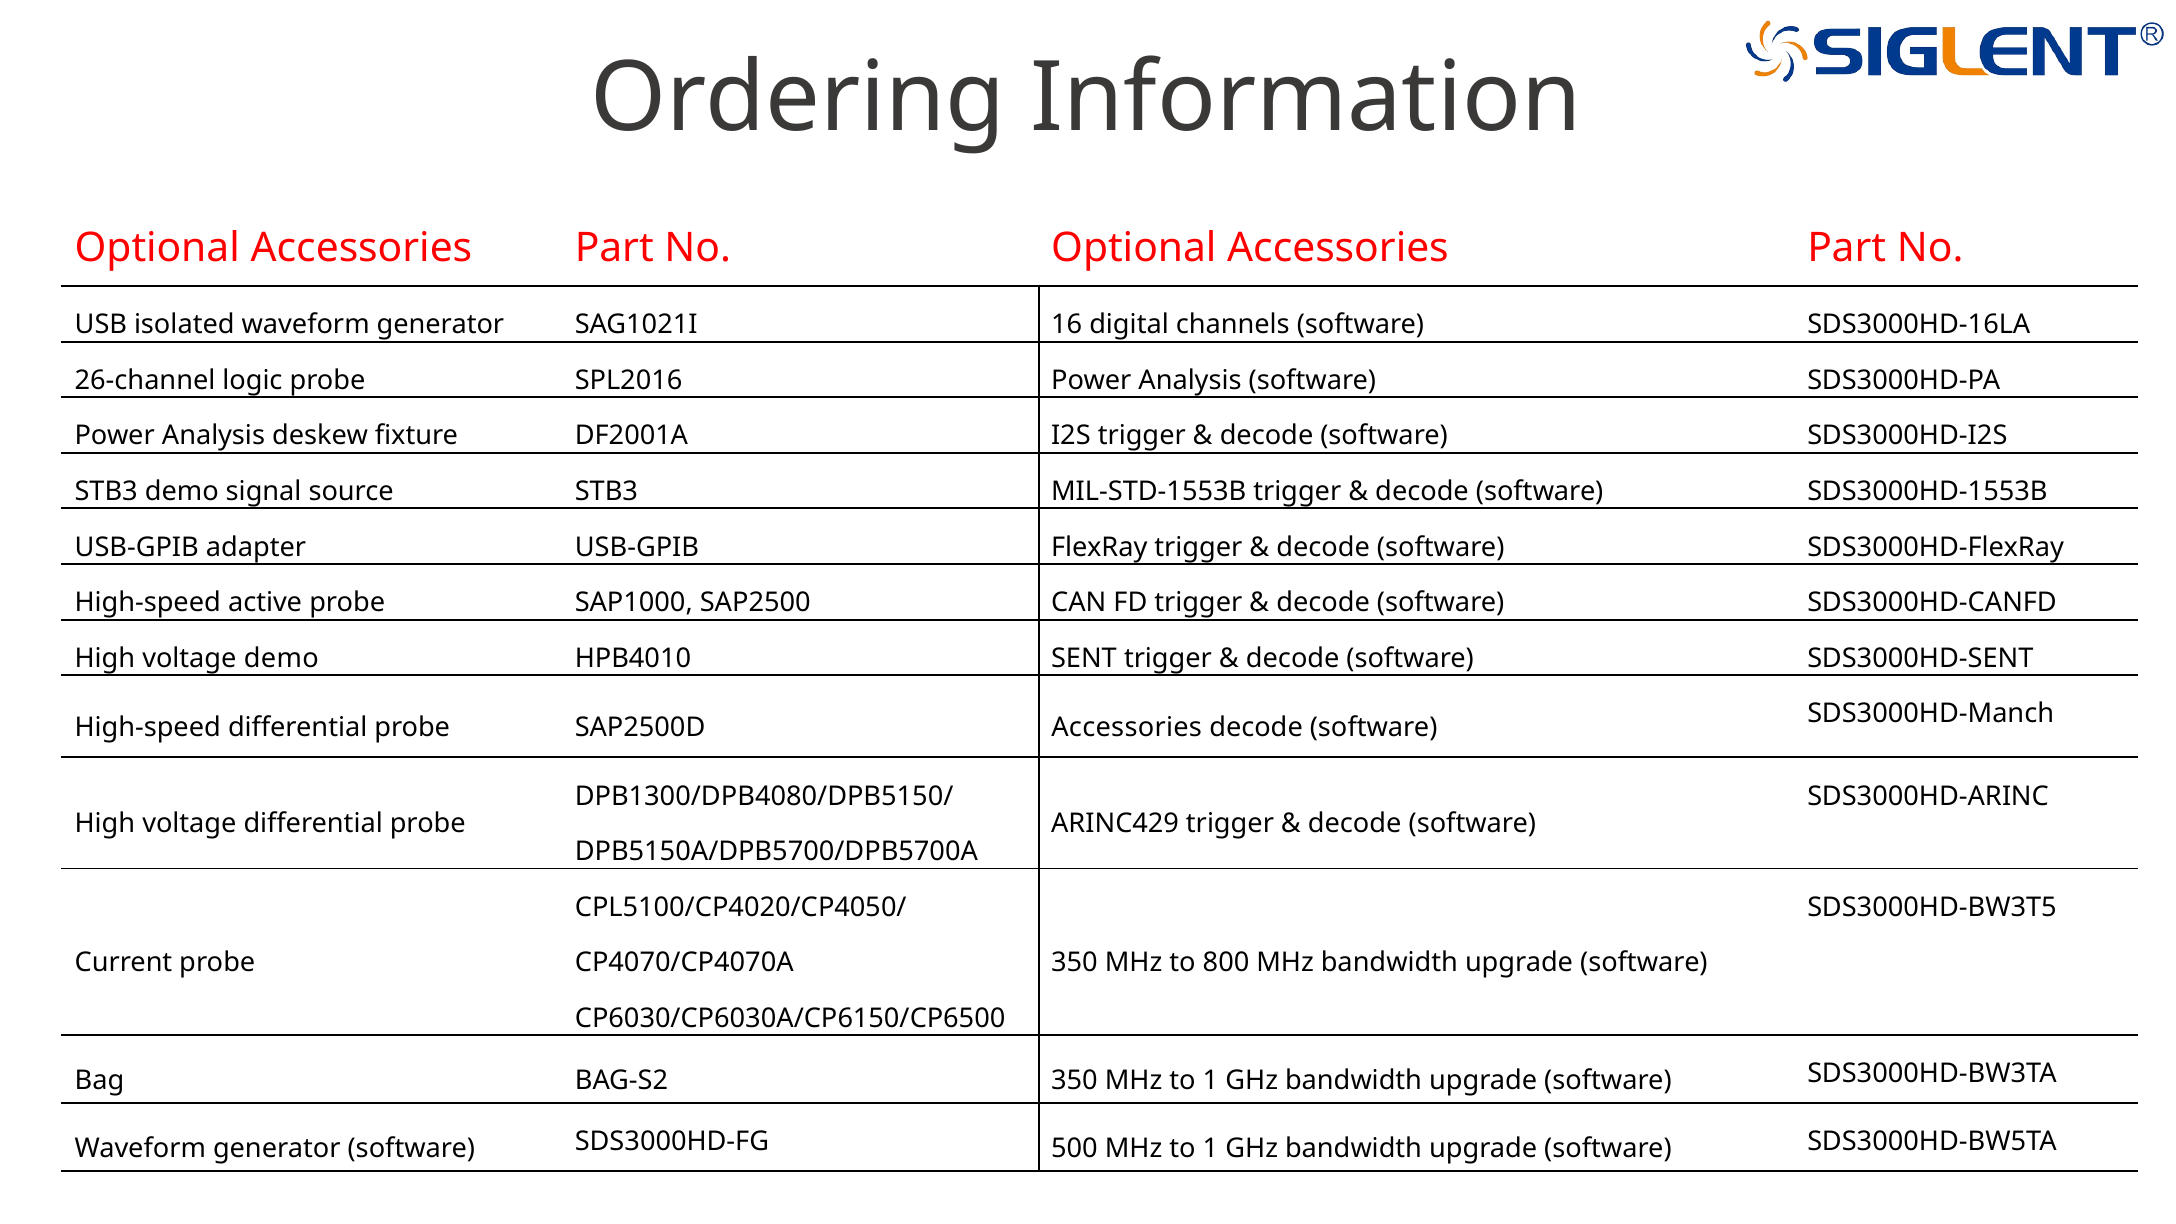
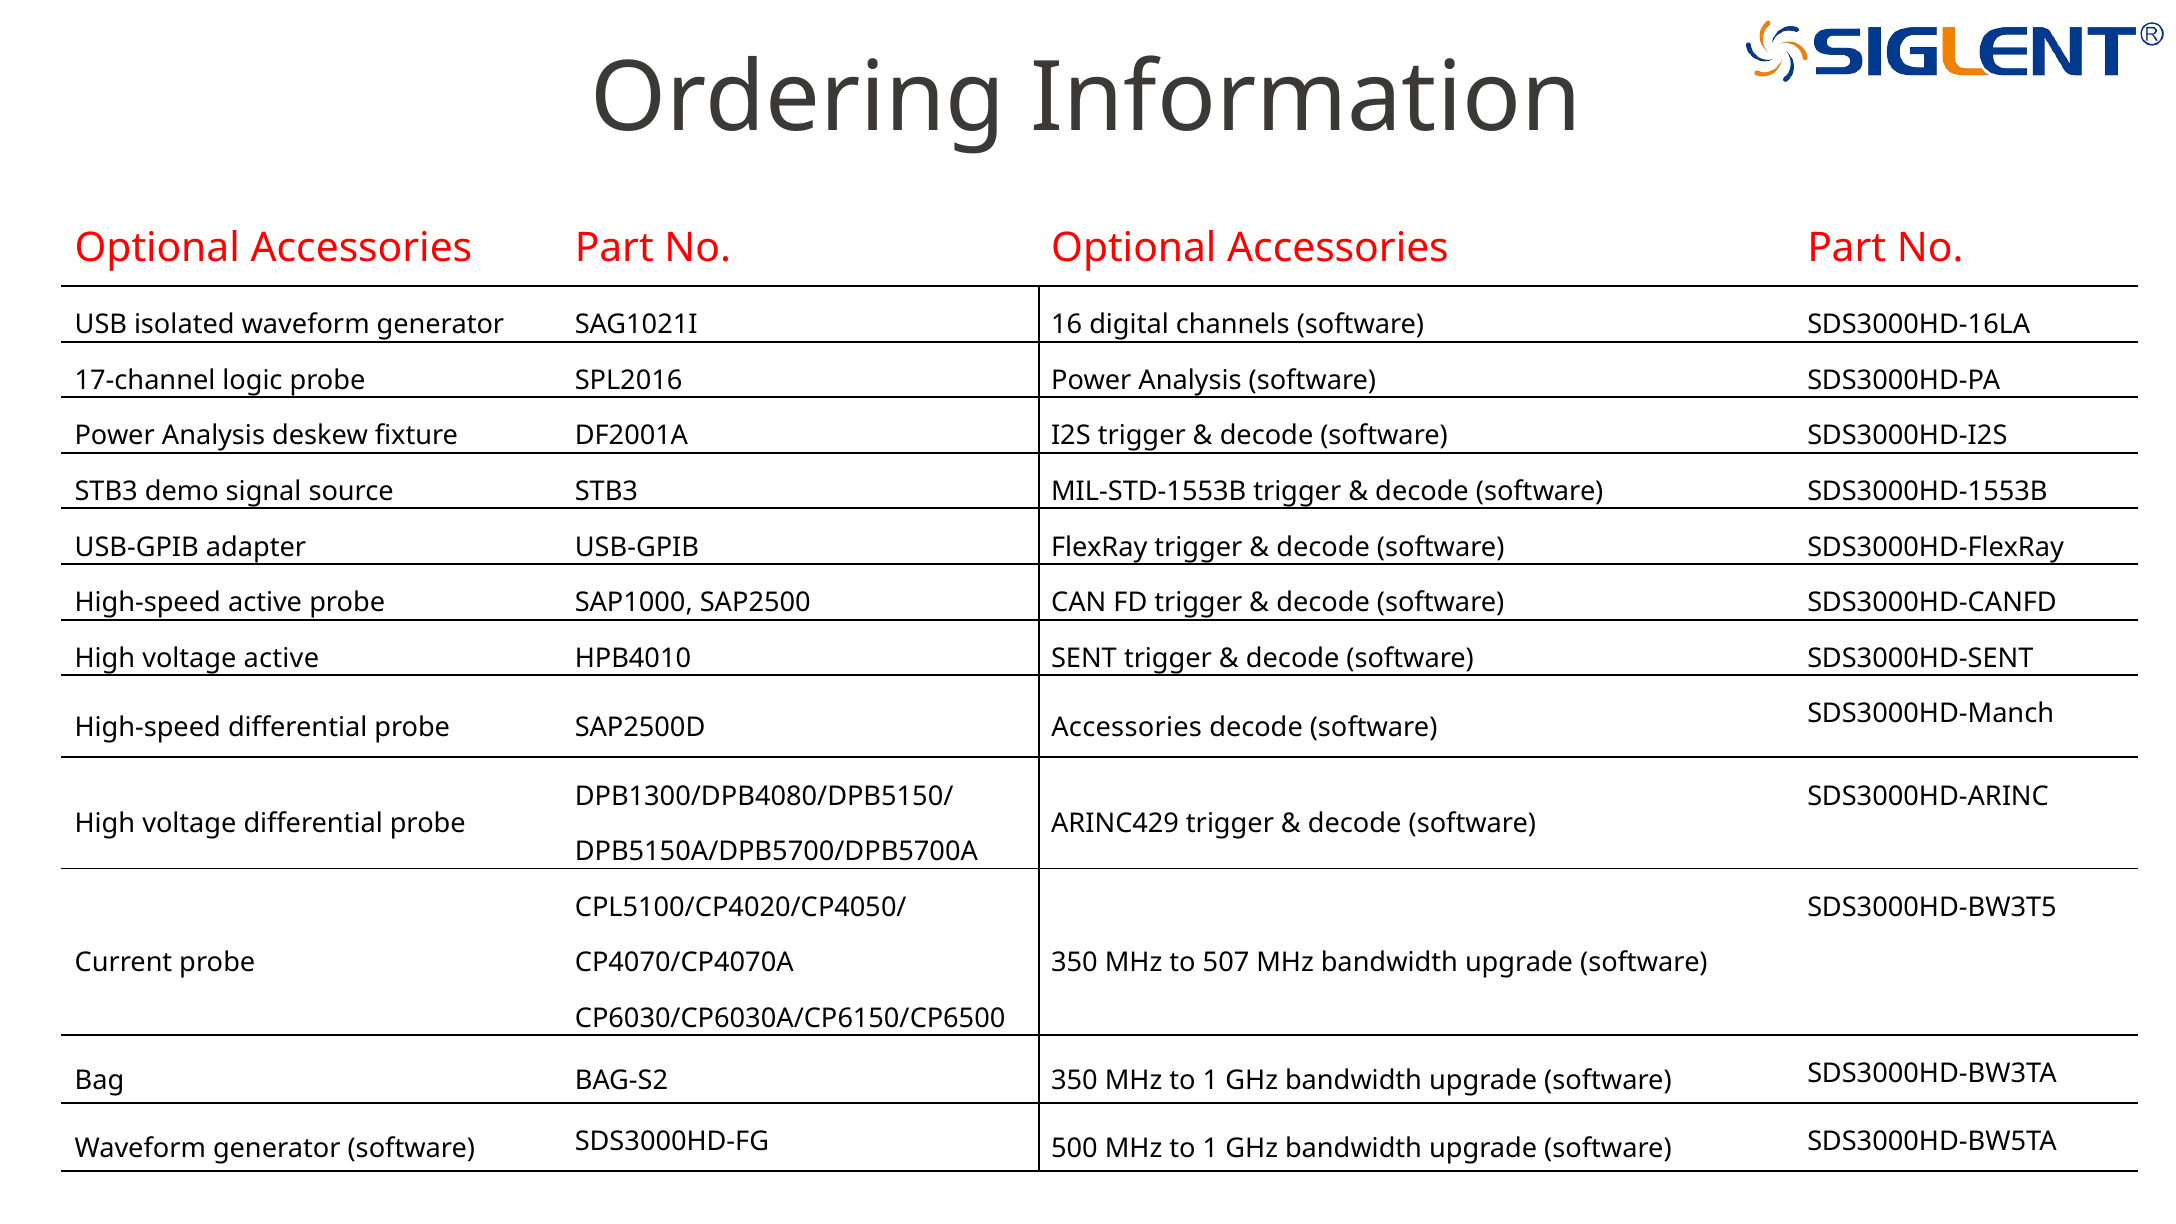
26-channel: 26-channel -> 17-channel (145, 380)
voltage demo: demo -> active (281, 658)
800: 800 -> 507 (1226, 963)
